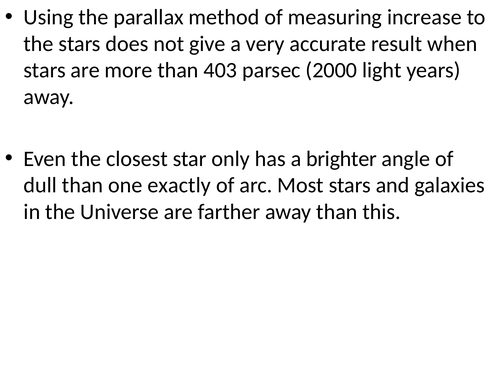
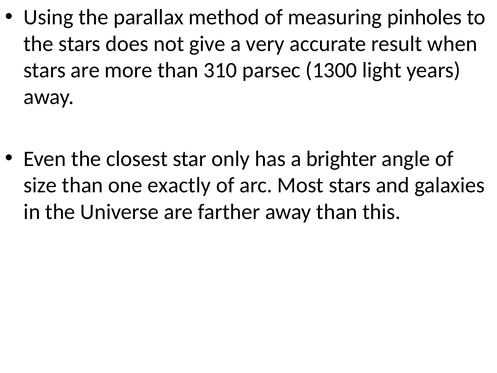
increase: increase -> pinholes (425, 17)
403: 403 -> 310 (220, 70)
2000: 2000 -> 1300 (331, 70)
dull: dull -> size (40, 185)
